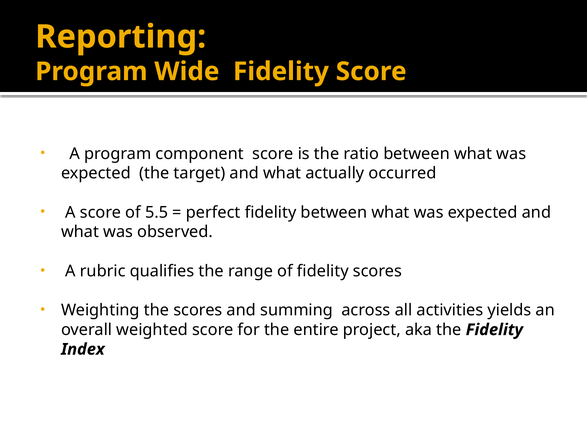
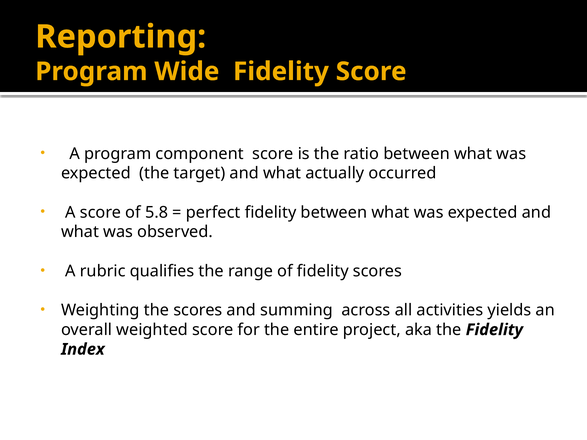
5.5: 5.5 -> 5.8 (157, 212)
